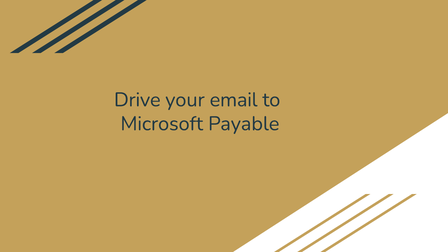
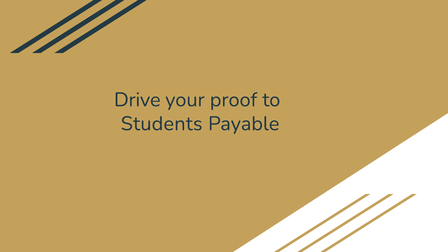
email: email -> proof (234, 100)
Microsoft: Microsoft -> Students (162, 124)
